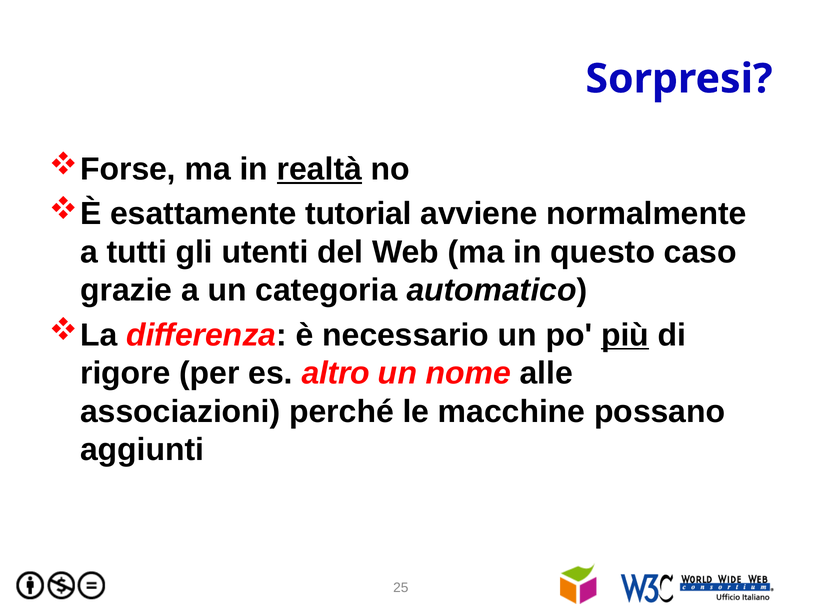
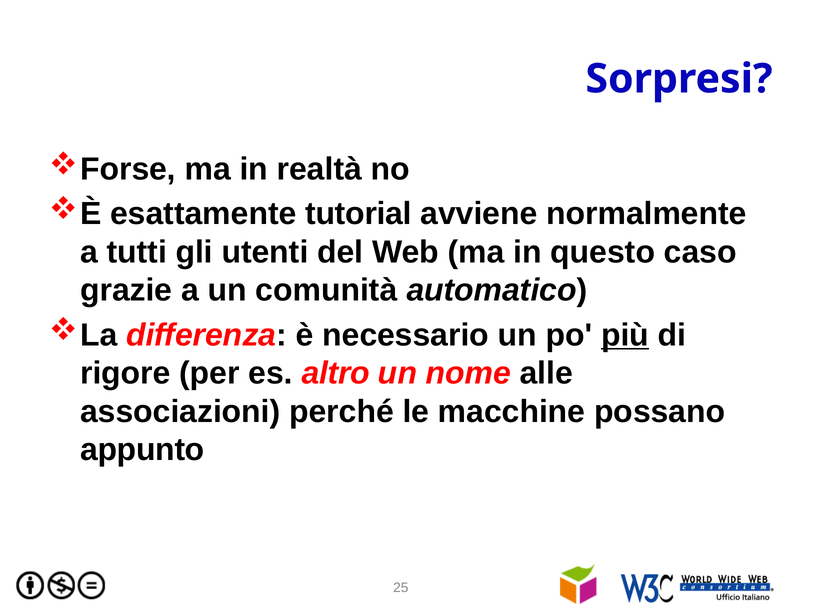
realtà underline: present -> none (319, 169)
categoria: categoria -> comunità (326, 291)
aggiunti: aggiunti -> appunto (142, 450)
